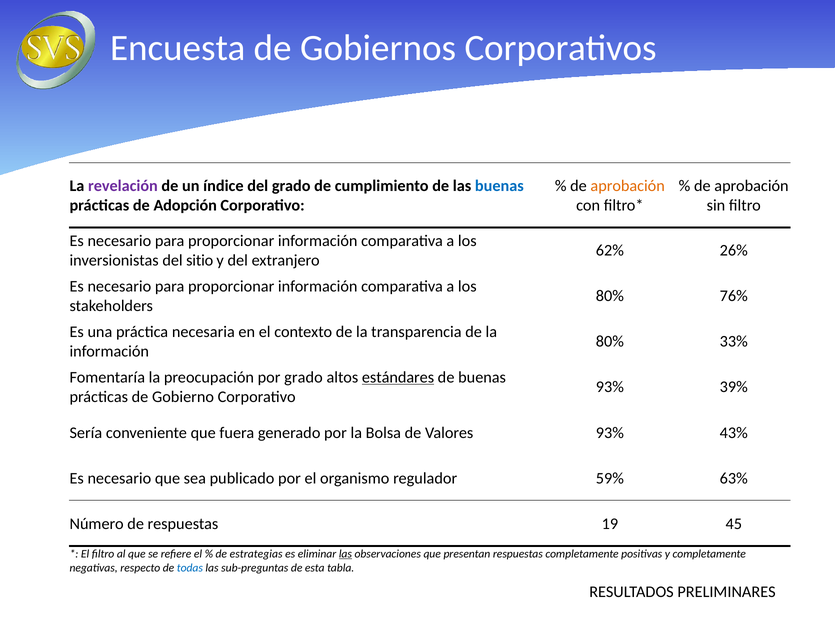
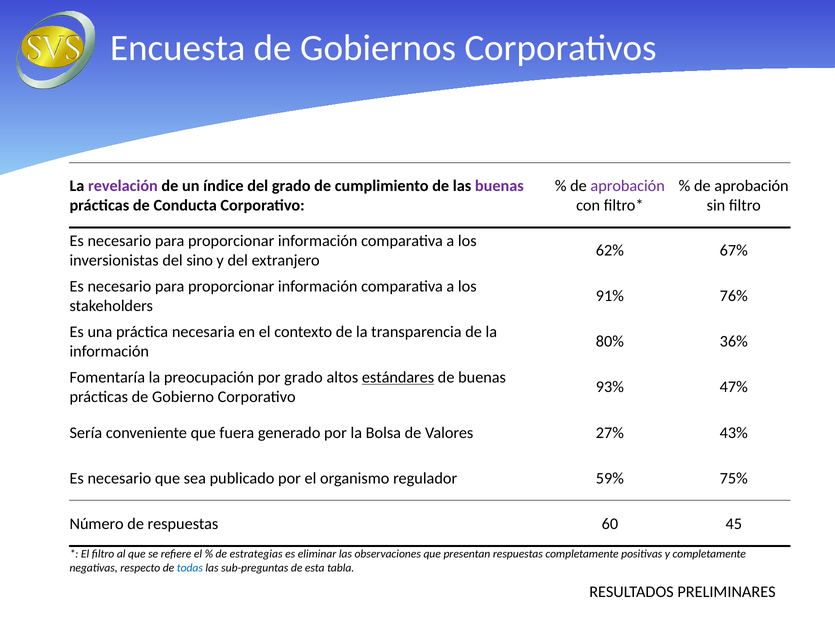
buenas colour: blue -> purple (499, 186)
aprobación colour: orange -> purple (628, 186)
Adopción: Adopción -> Conducta (185, 206)
26%: 26% -> 67% (734, 251)
sitio: sitio -> sino (200, 261)
80%: 80% -> 91% (610, 296)
33%: 33% -> 36% (734, 342)
39%: 39% -> 47% (734, 387)
Valores 93%: 93% -> 27% (610, 433)
63%: 63% -> 75% (734, 478)
19: 19 -> 60 (610, 524)
las underline: present -> none (345, 554)
